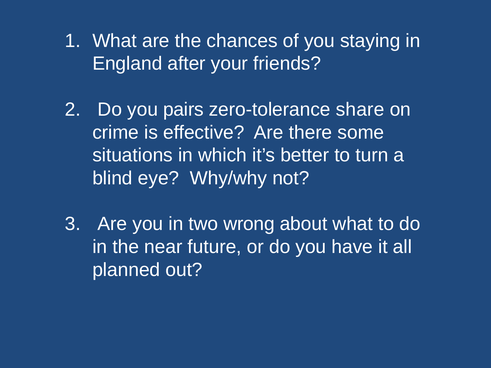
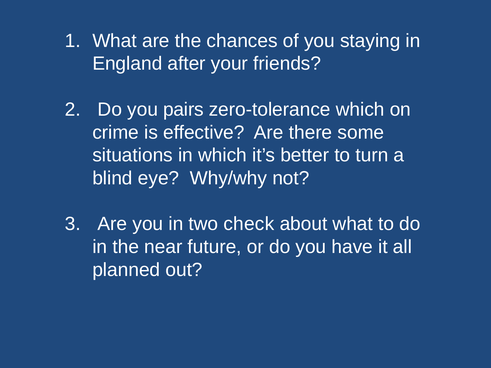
zero-tolerance share: share -> which (360, 110)
wrong: wrong -> check (249, 224)
